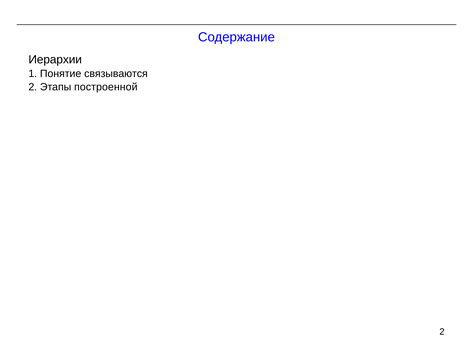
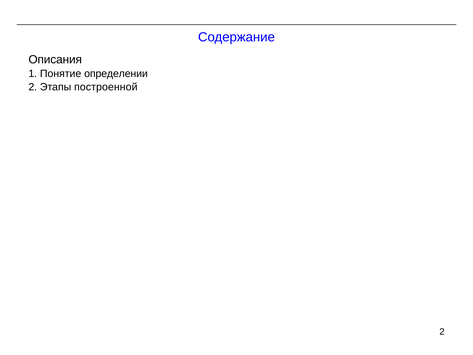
Иерархии: Иерархии -> Описания (55, 59)
связываются: связываются -> определении (116, 74)
